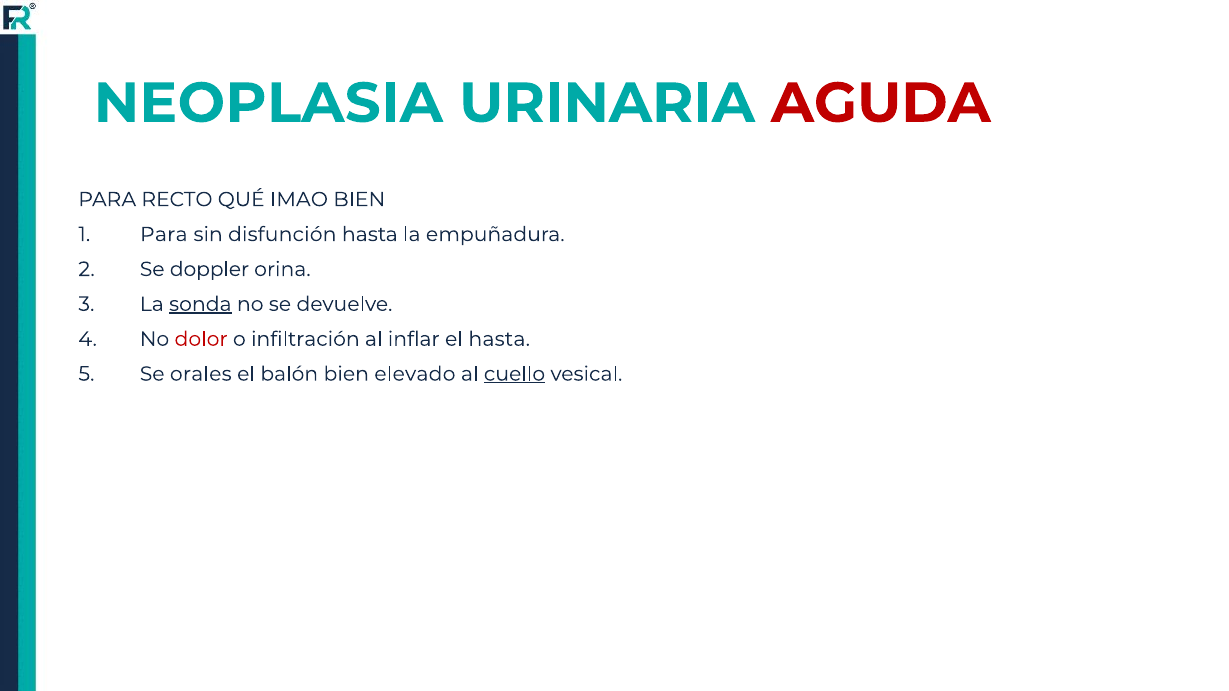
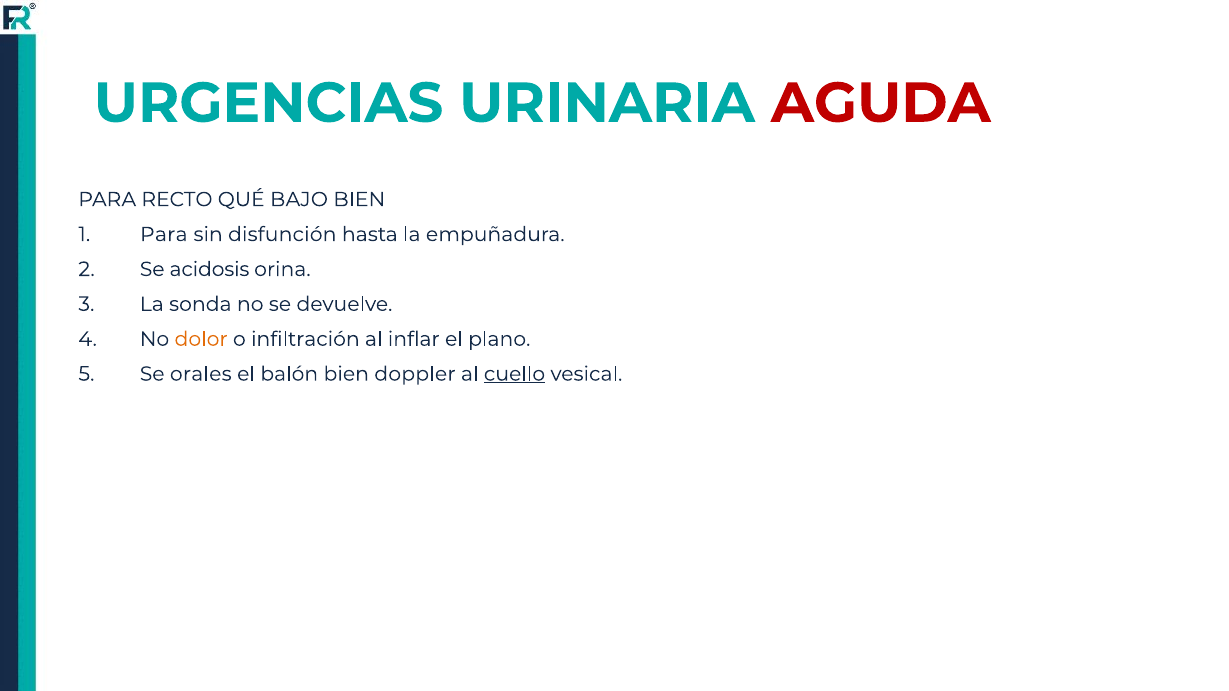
NEOPLASIA: NEOPLASIA -> URGENCIAS (269, 103)
IMAO: IMAO -> BAJO (299, 200)
doppler: doppler -> acidosis (209, 269)
sonda underline: present -> none (200, 304)
dolor colour: red -> orange (201, 339)
el hasta: hasta -> plano (499, 339)
elevado: elevado -> doppler (415, 374)
